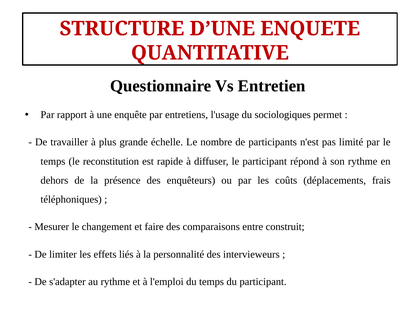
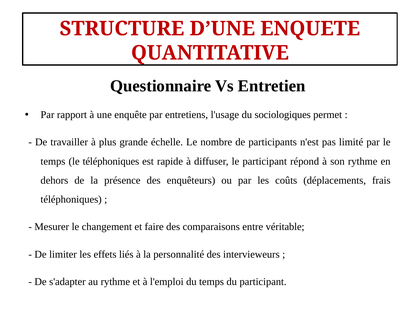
le reconstitution: reconstitution -> téléphoniques (111, 161)
construit: construit -> véritable (285, 227)
